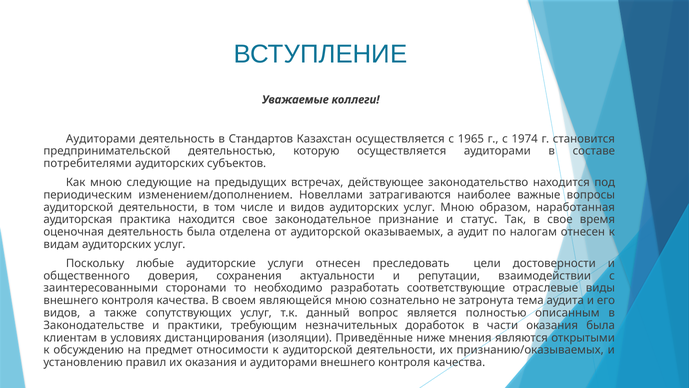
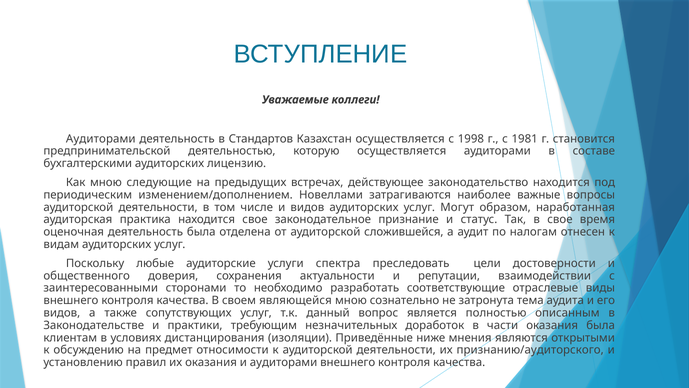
1965: 1965 -> 1998 (471, 139)
1974: 1974 -> 1981 (525, 139)
потребителями: потребителями -> бухгалтерскими (88, 163)
субъектов: субъектов -> лицензию (237, 163)
услуг Мною: Мною -> Могут (457, 207)
оказываемых: оказываемых -> сложившейся (404, 232)
услуги отнесен: отнесен -> спектра (338, 263)
признанию/оказываемых: признанию/оказываемых -> признанию/аудиторского (530, 350)
